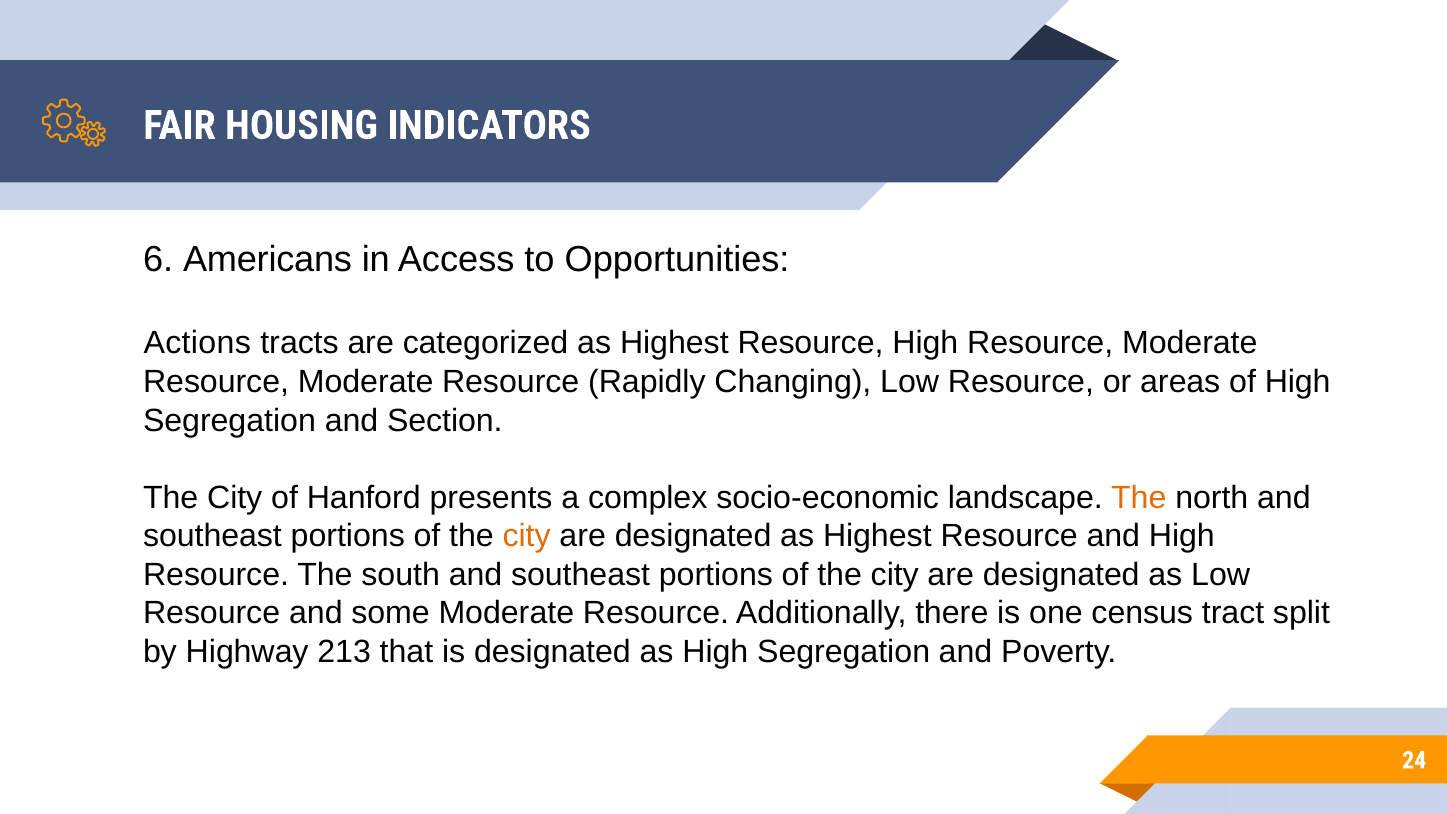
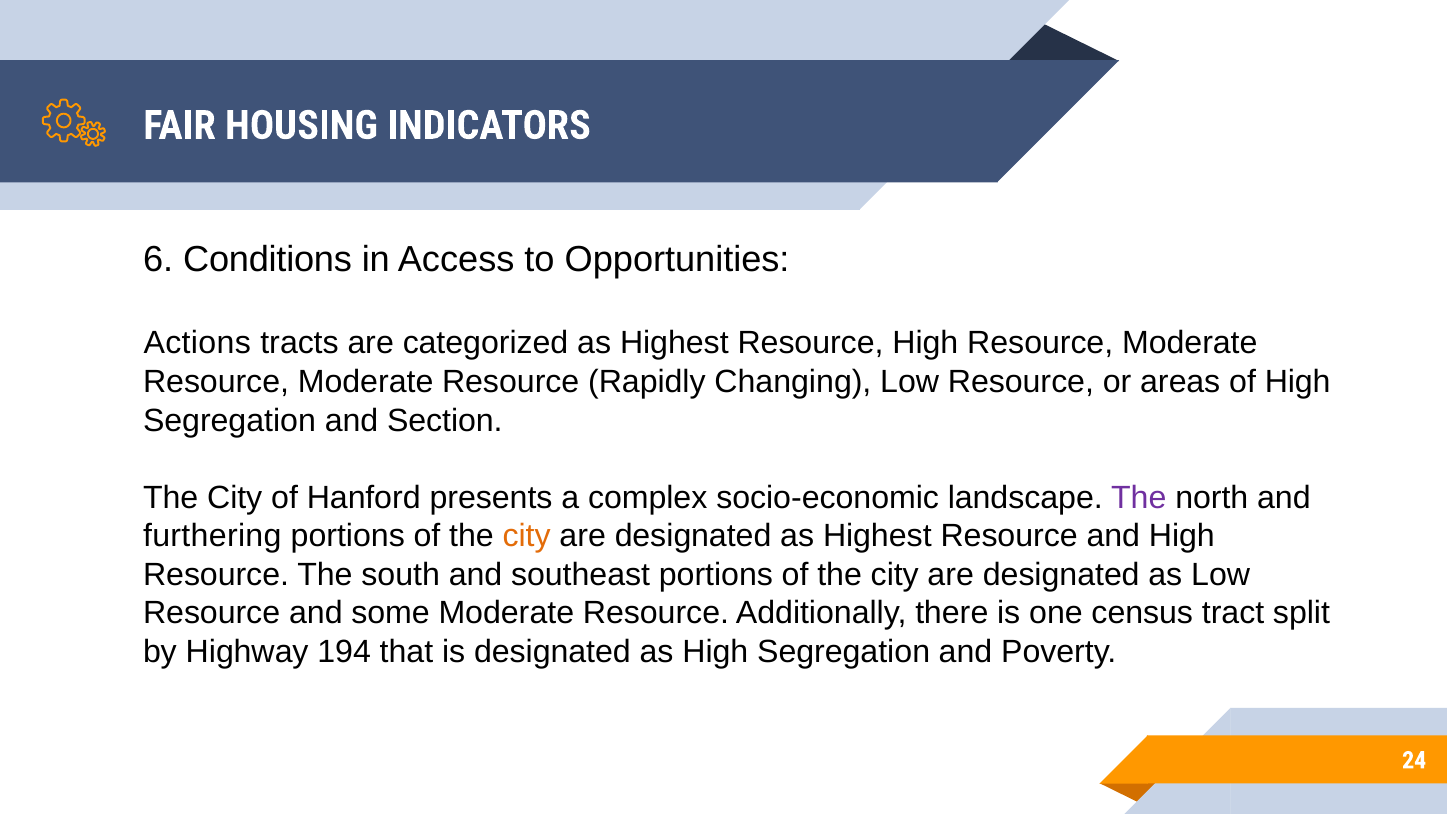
Americans: Americans -> Conditions (268, 259)
The colour: orange -> purple (1139, 498)
southeast: southeast -> furthering (212, 536)
213: 213 -> 194 (344, 652)
